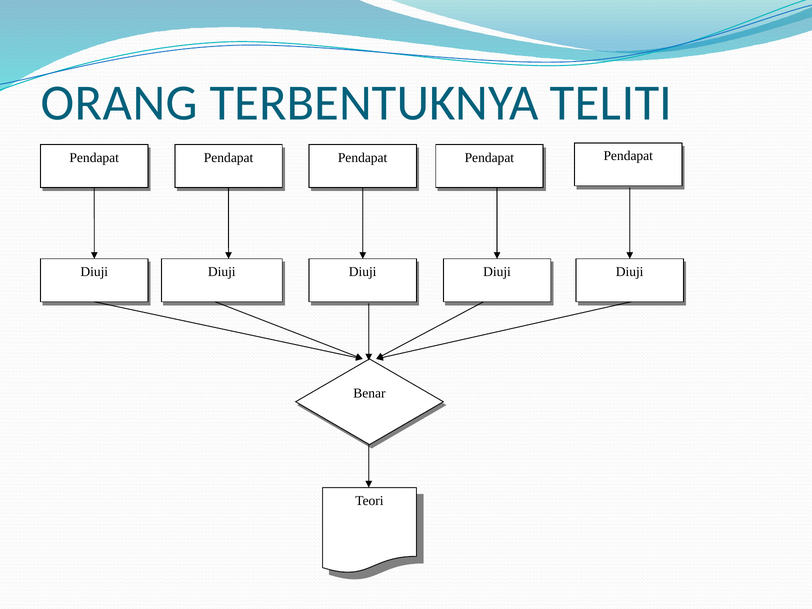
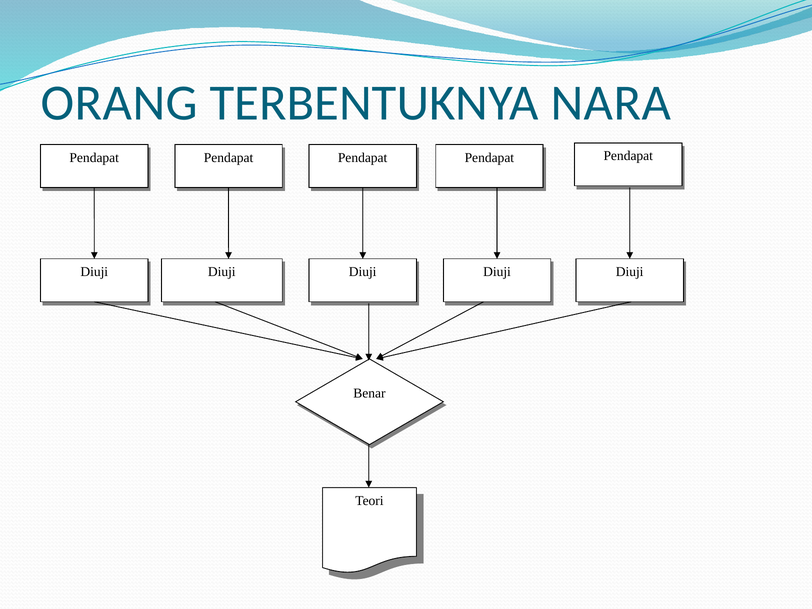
TELITI: TELITI -> NARA (611, 103)
